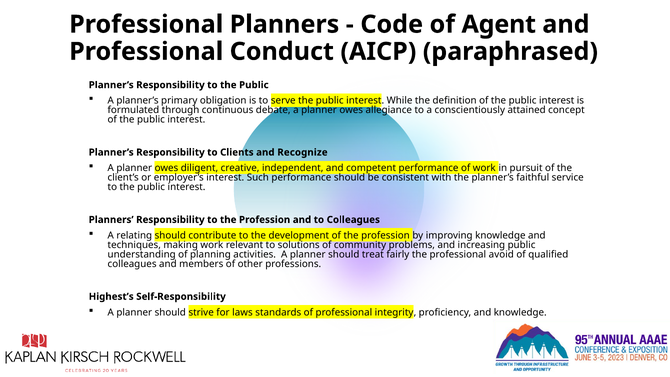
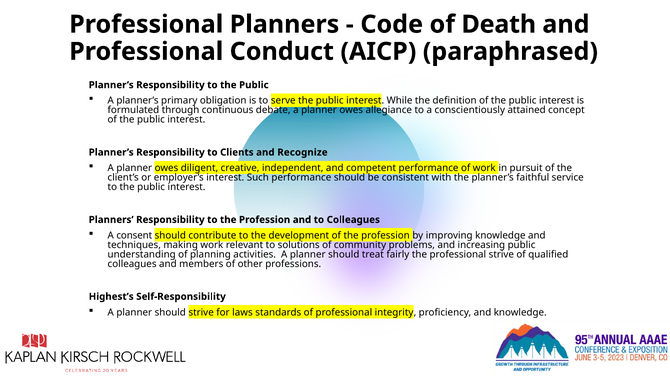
Agent: Agent -> Death (499, 24)
relating: relating -> consent (134, 235)
professional avoid: avoid -> strive (501, 254)
